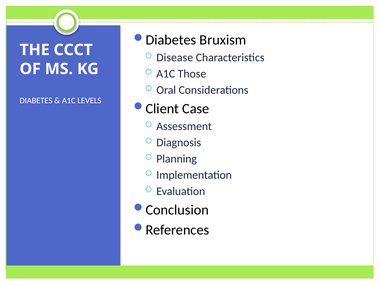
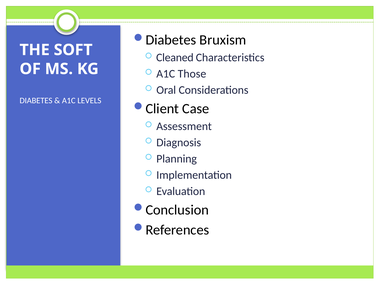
CCCT: CCCT -> SOFT (73, 50)
Disease: Disease -> Cleaned (175, 58)
